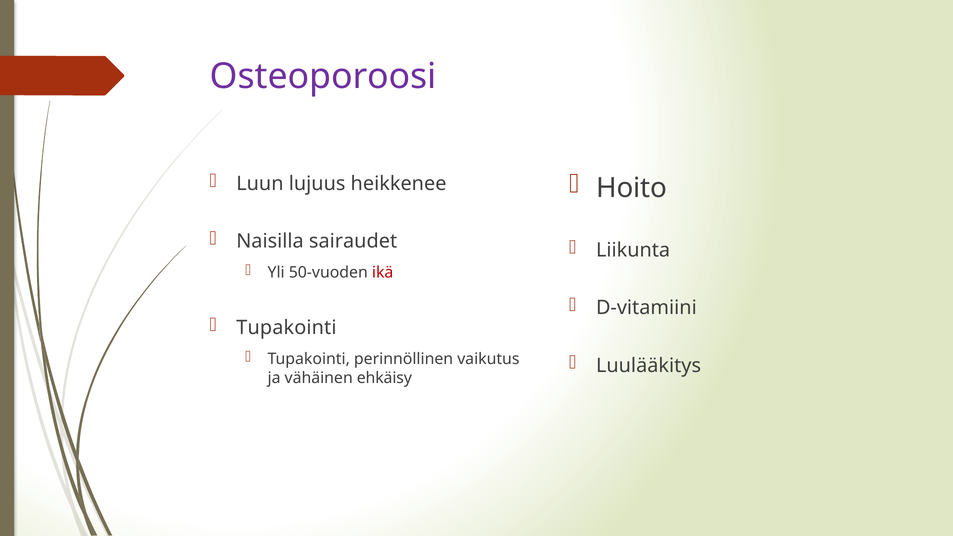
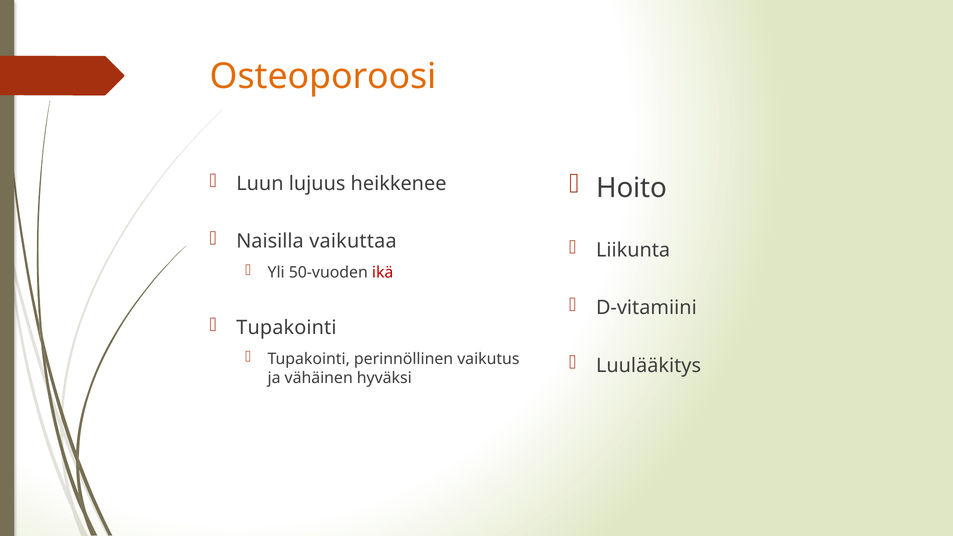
Osteoporoosi colour: purple -> orange (323, 76)
sairaudet: sairaudet -> vaikuttaa (353, 241)
ehkäisy: ehkäisy -> hyväksi (384, 378)
